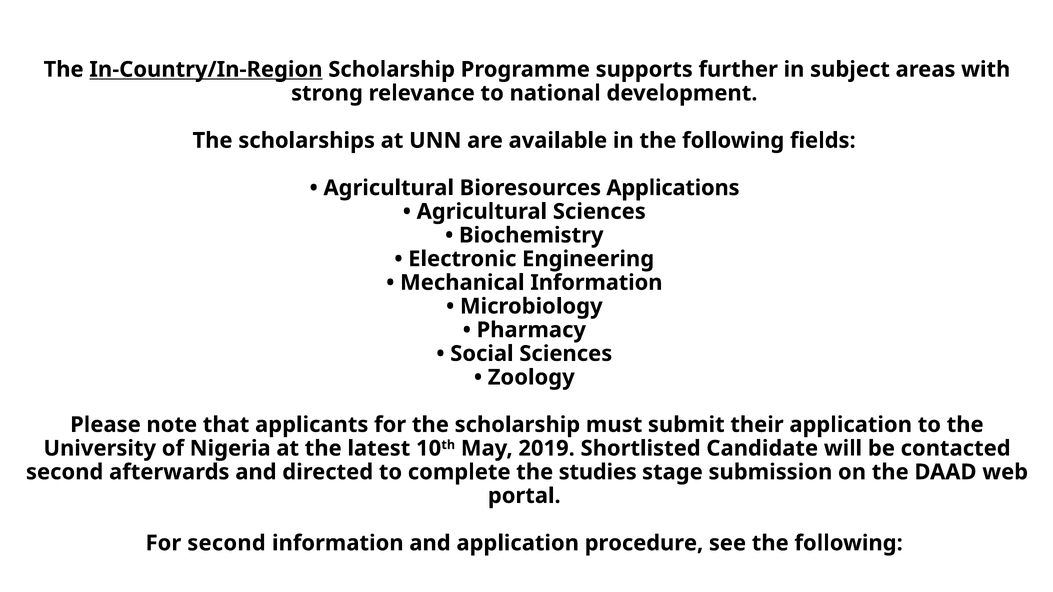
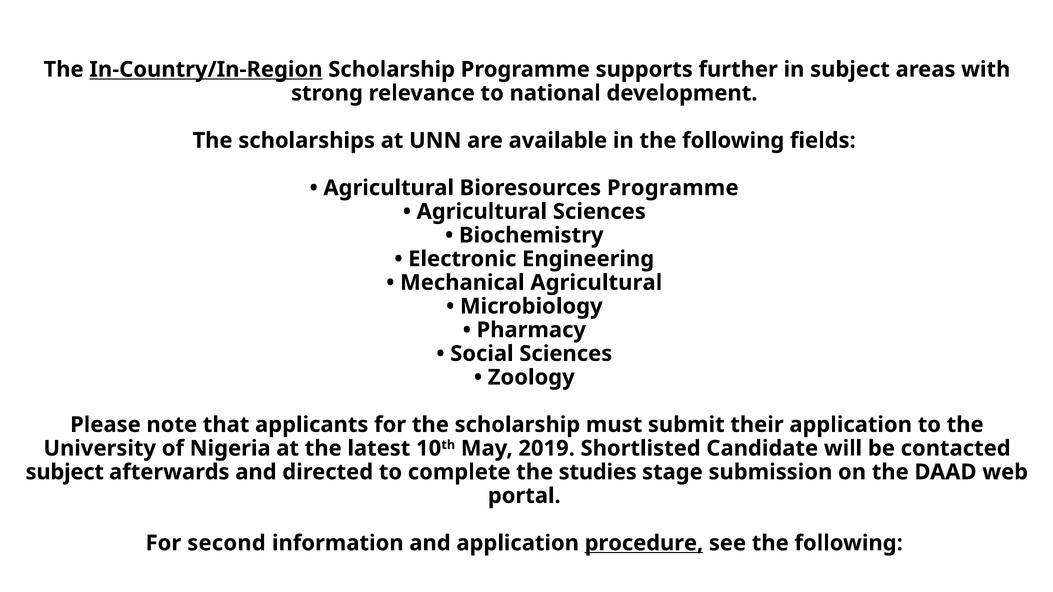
Bioresources Applications: Applications -> Programme (673, 188)
Mechanical Information: Information -> Agricultural (596, 283)
second: second -> subject (65, 472)
procedure underline: none -> present (644, 543)
